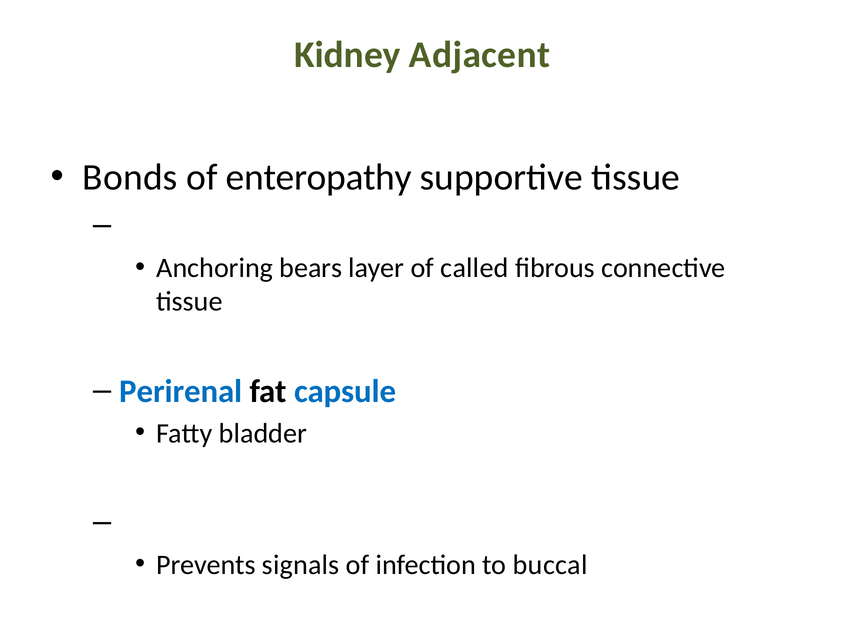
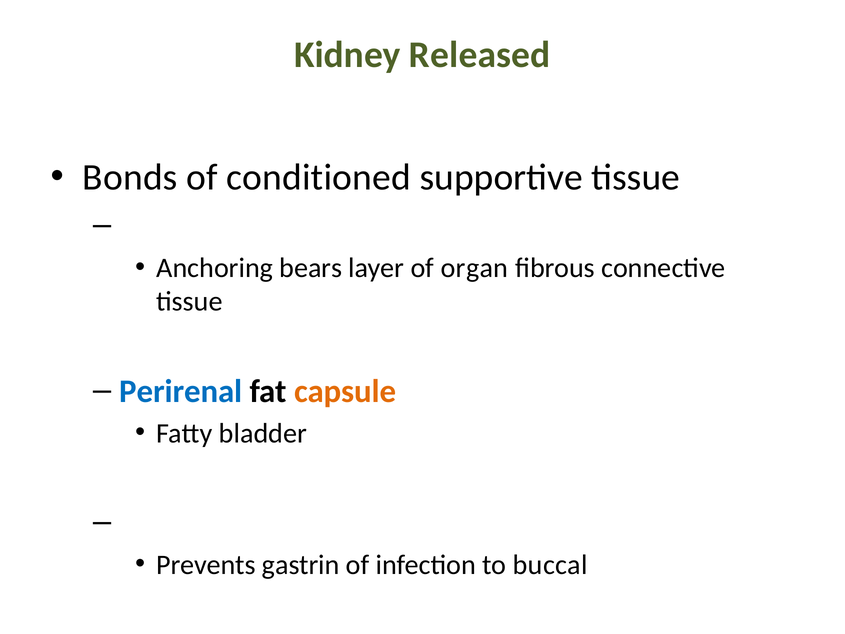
Adjacent: Adjacent -> Released (480, 55)
enteropathy: enteropathy -> conditioned (319, 177)
called: called -> organ (474, 268)
capsule colour: blue -> orange (345, 391)
signals: signals -> gastrin (301, 565)
